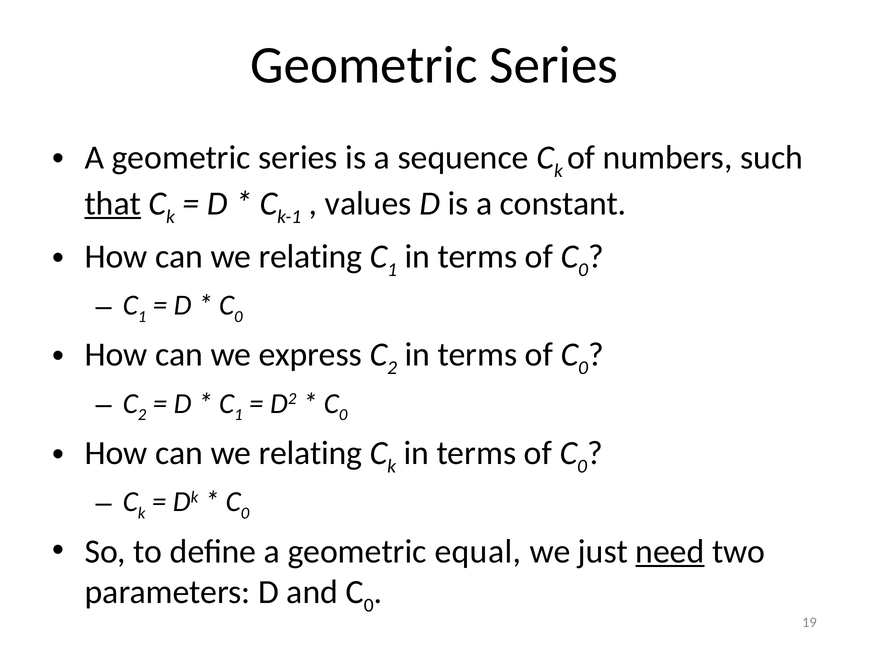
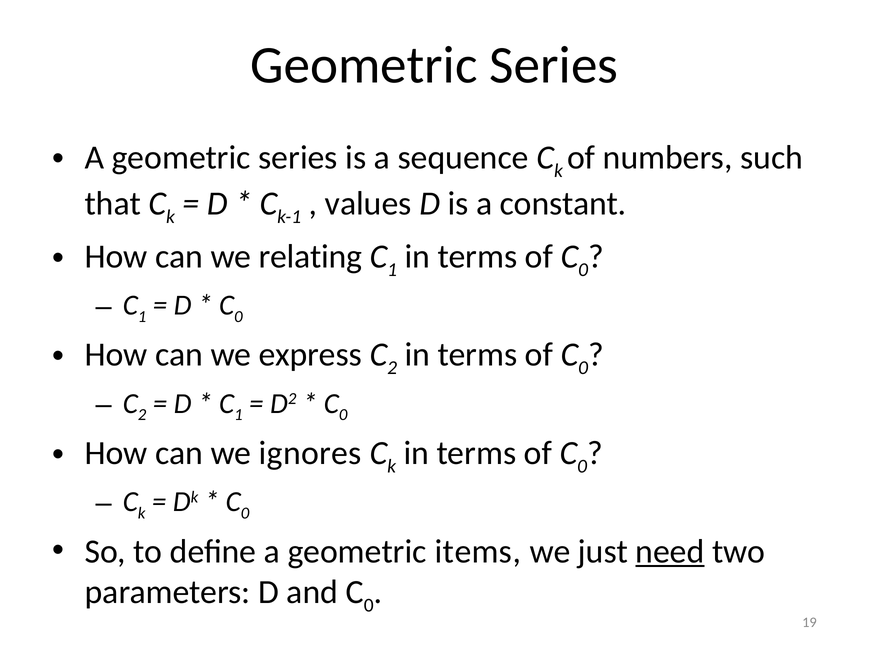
that underline: present -> none (113, 203)
relating: relating -> ignores (310, 453)
equal: equal -> items (478, 551)
